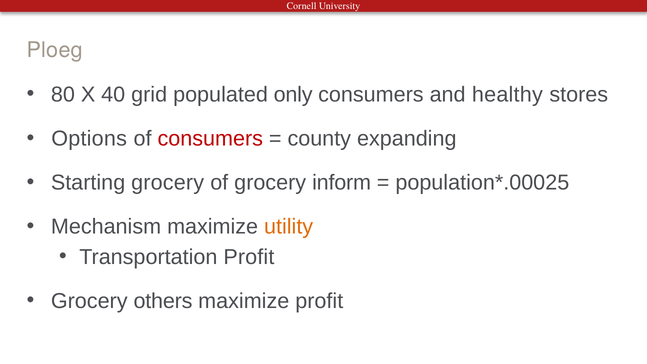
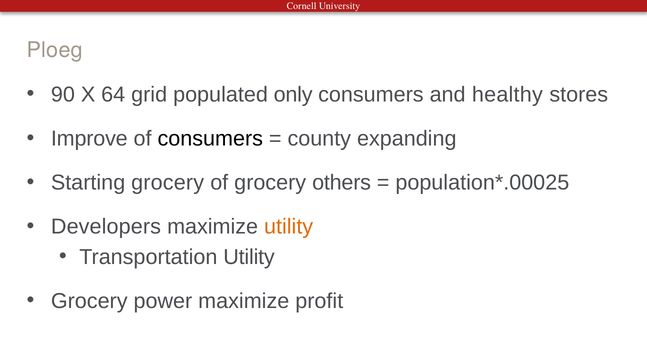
80: 80 -> 90 (63, 95)
40: 40 -> 64 (113, 95)
Options: Options -> Improve (89, 139)
consumers colour: red -> black (210, 139)
inform: inform -> others (342, 183)
Mechanism: Mechanism -> Developers (106, 227)
Transportation Profit: Profit -> Utility (249, 257)
others: others -> power (163, 301)
